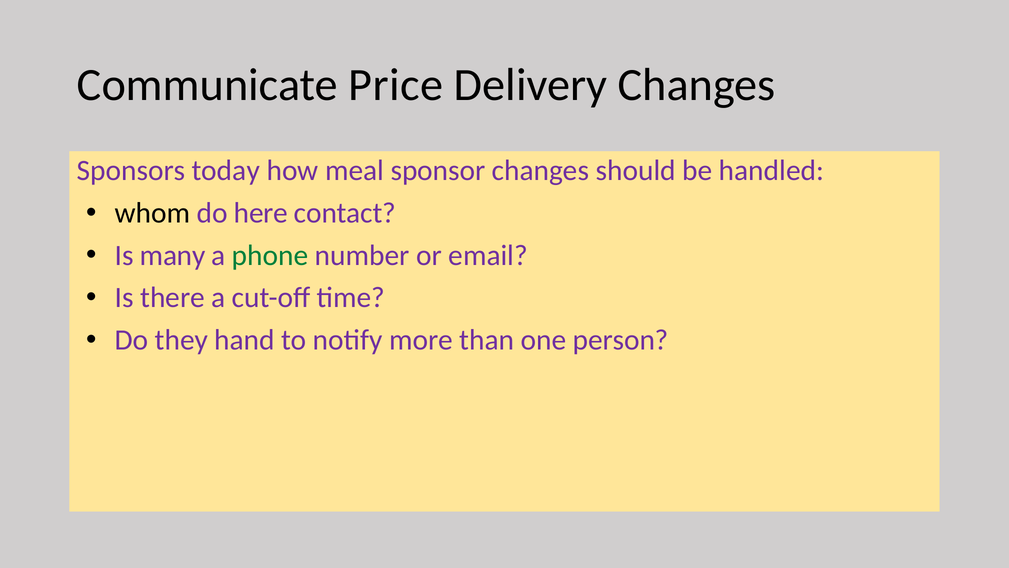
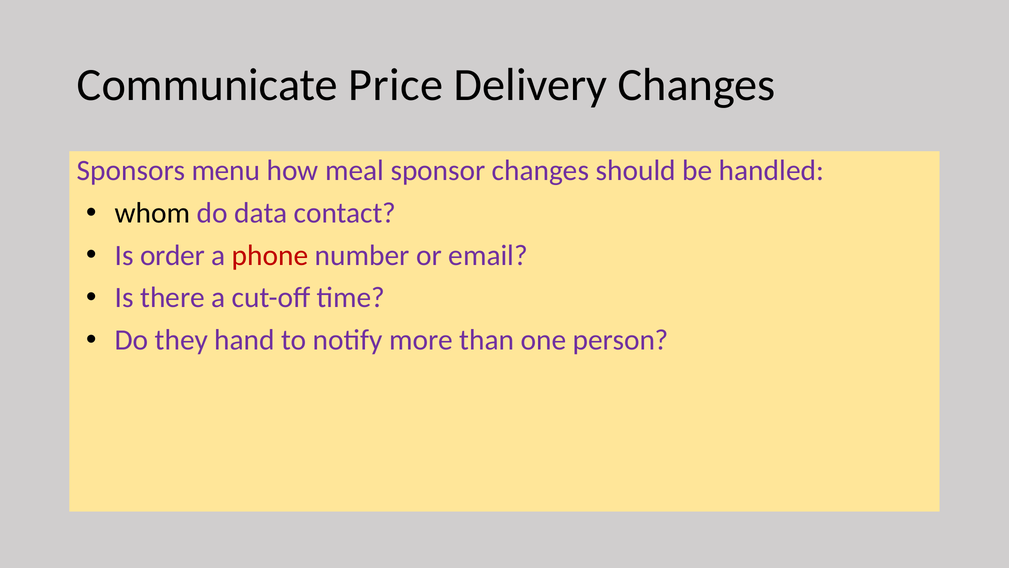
today: today -> menu (226, 171)
here: here -> data (261, 213)
many: many -> order (173, 255)
phone colour: green -> red (270, 255)
